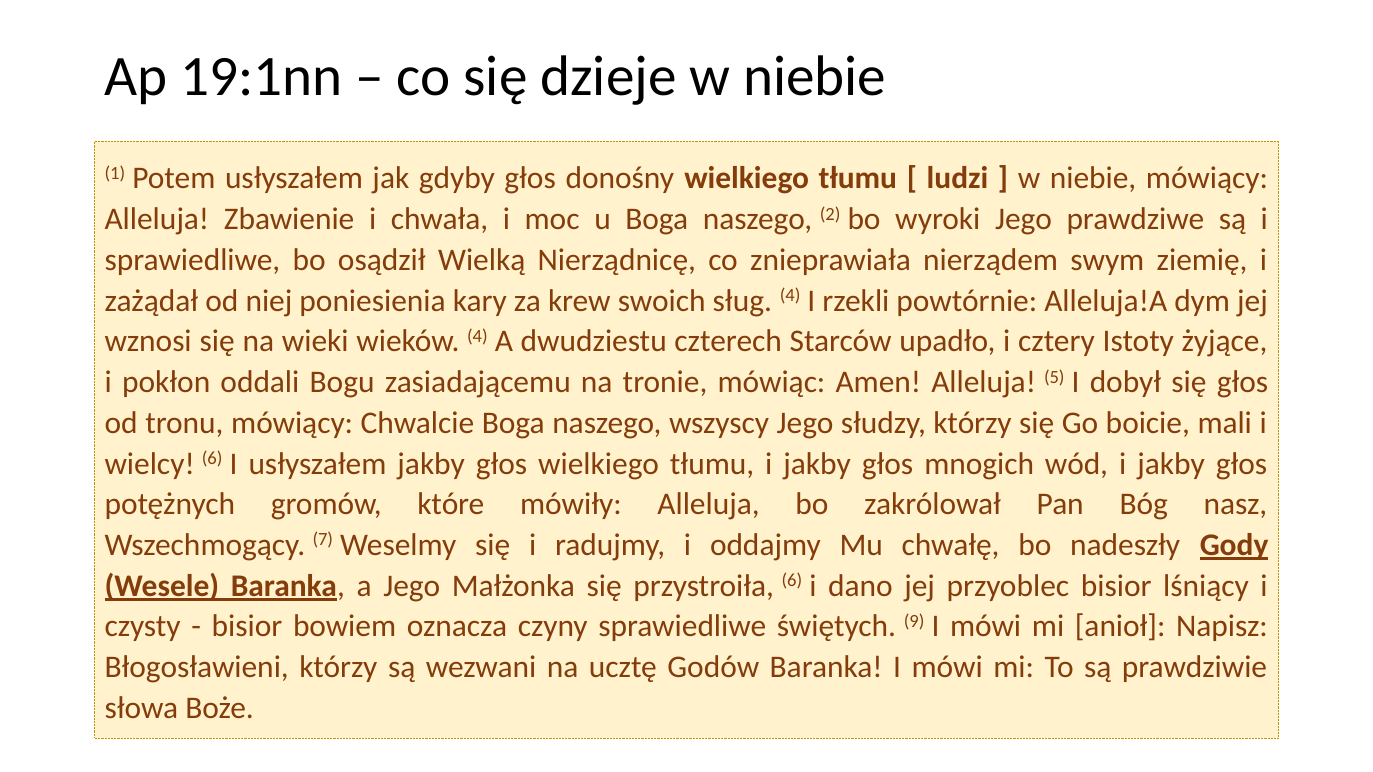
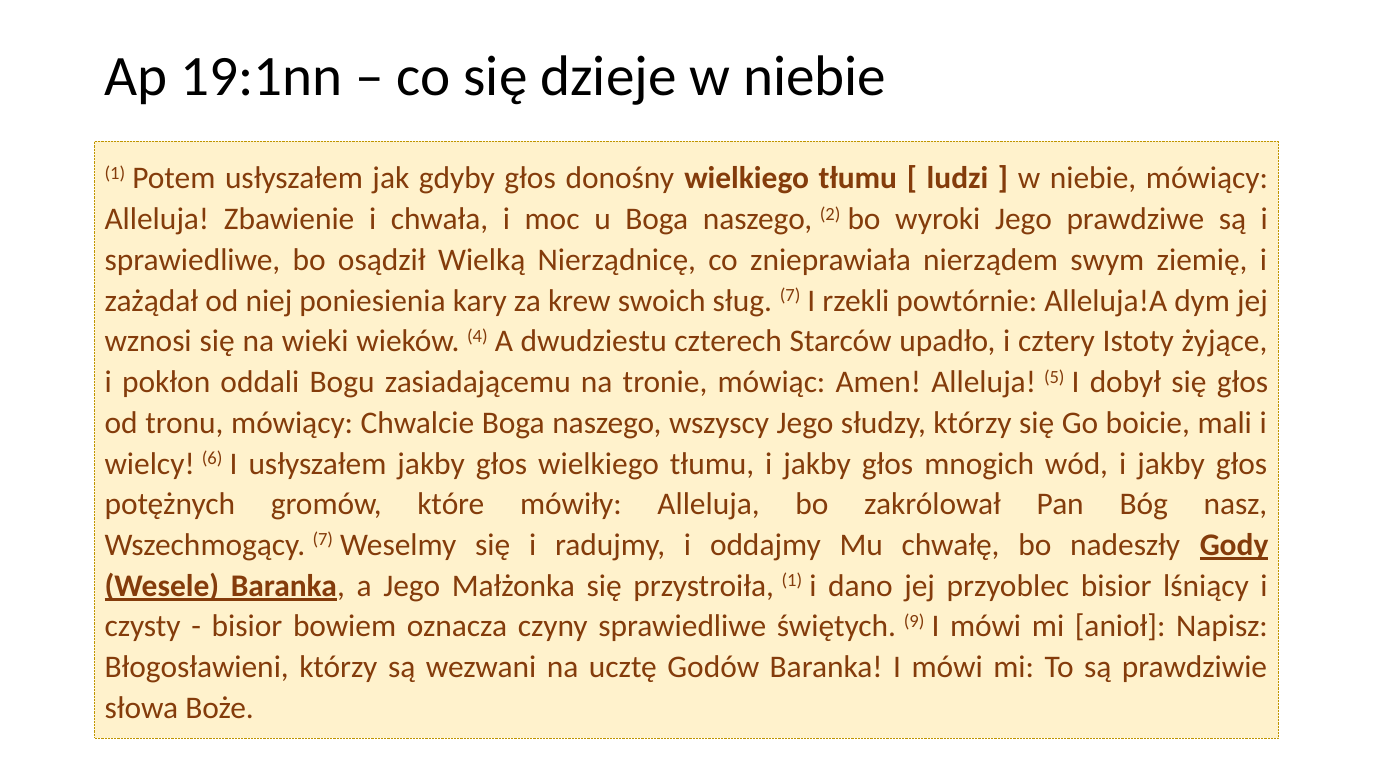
sług 4: 4 -> 7 (790, 296)
przystroiła 6: 6 -> 1 (792, 581)
